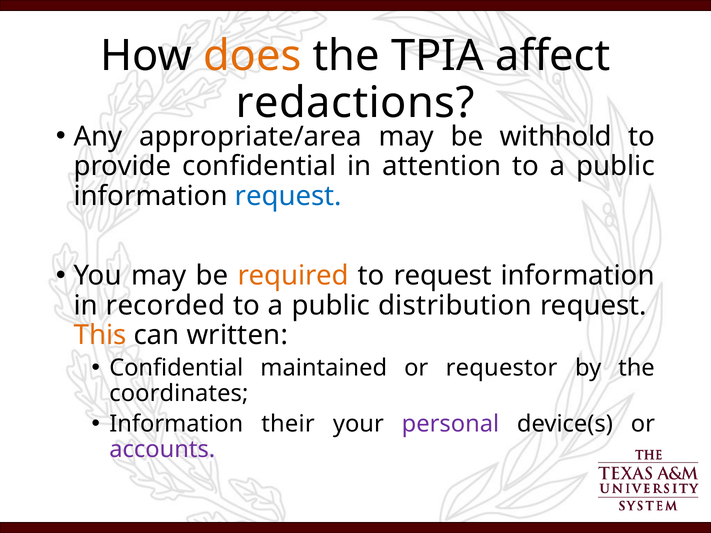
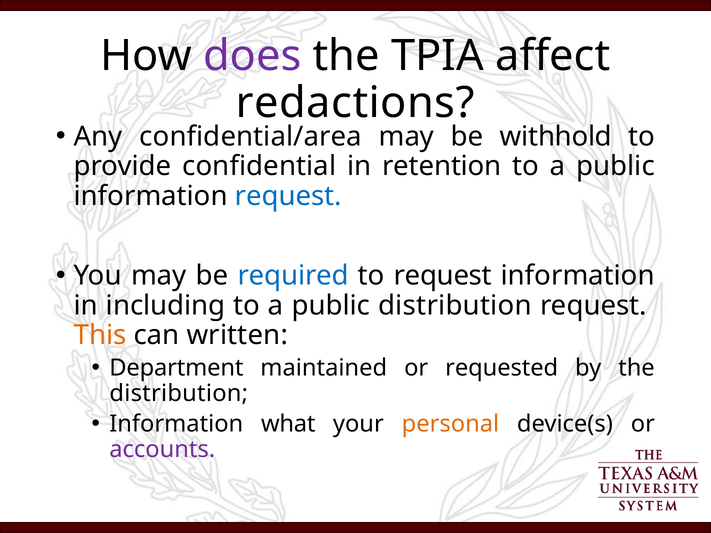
does colour: orange -> purple (252, 56)
appropriate/area: appropriate/area -> confidential/area (251, 136)
attention: attention -> retention (442, 166)
required colour: orange -> blue (293, 276)
recorded: recorded -> including (166, 306)
Confidential: Confidential -> Department (176, 368)
requestor: requestor -> requested (502, 368)
coordinates: coordinates -> distribution (179, 394)
their: their -> what (288, 424)
personal colour: purple -> orange (450, 424)
